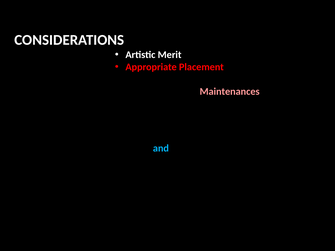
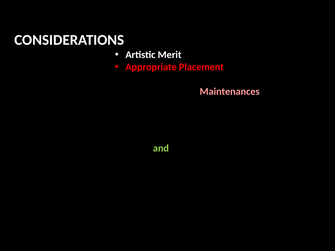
and colour: light blue -> light green (161, 149)
